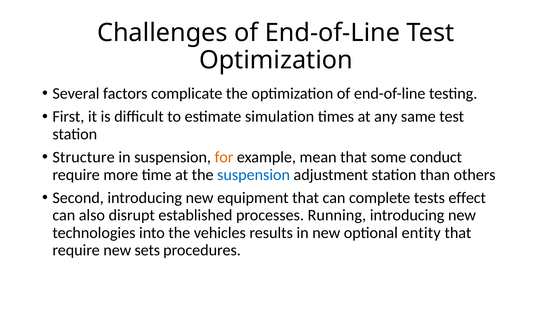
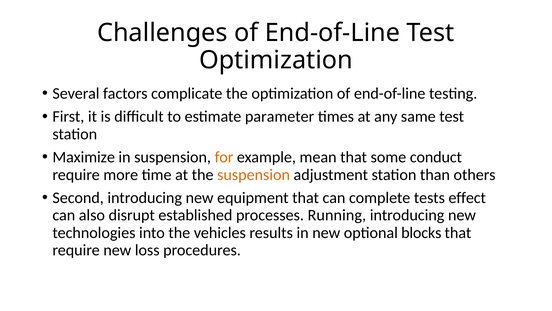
simulation: simulation -> parameter (280, 116)
Structure: Structure -> Maximize (84, 157)
suspension colour: blue -> orange (254, 174)
entity: entity -> blocks (421, 232)
sets: sets -> loss (147, 250)
